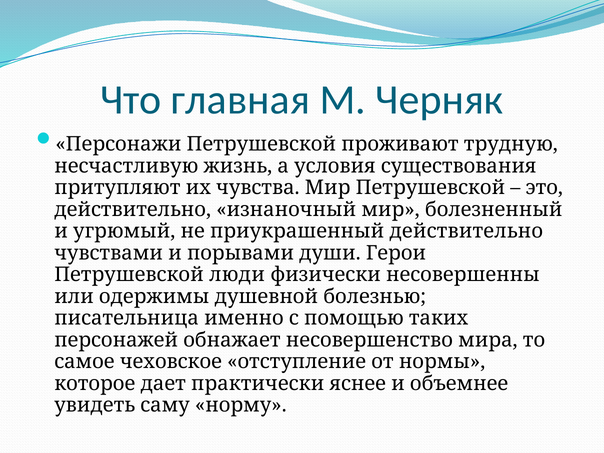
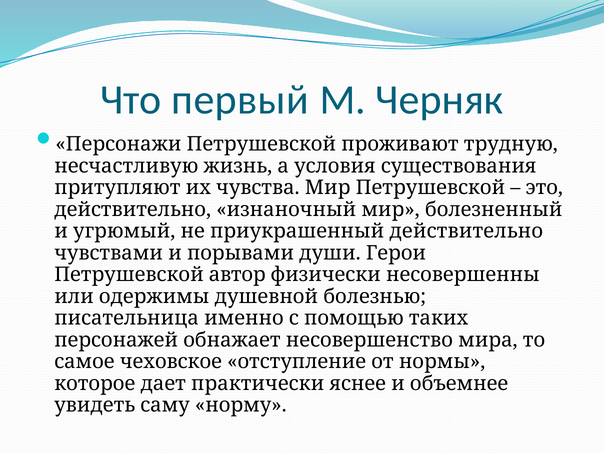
главная: главная -> первый (240, 100)
люди: люди -> автор (237, 275)
